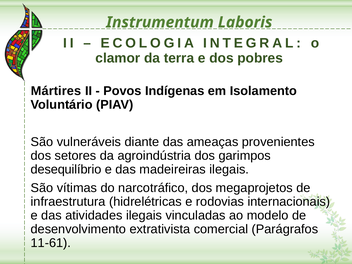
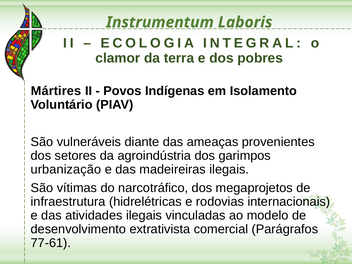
desequilíbrio: desequilíbrio -> urbanização (66, 169)
11-61: 11-61 -> 77-61 (51, 243)
